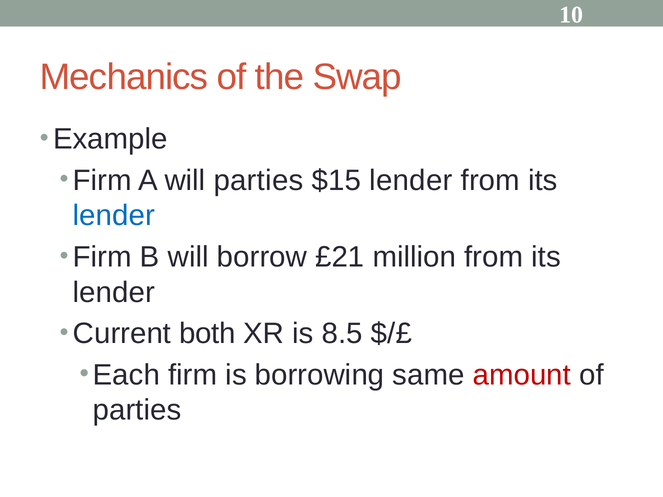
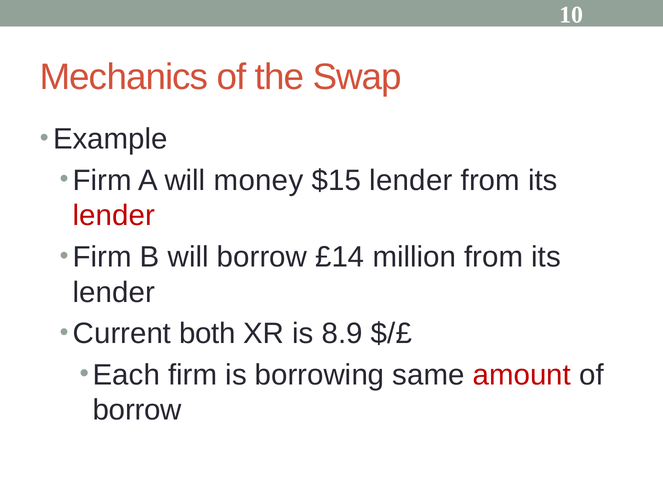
will parties: parties -> money (259, 180)
lender colour: blue -> red (114, 216)
£21: £21 -> £14 (340, 257)
8.5: 8.5 -> 8.9 (342, 334)
parties: parties -> borrow (137, 410)
